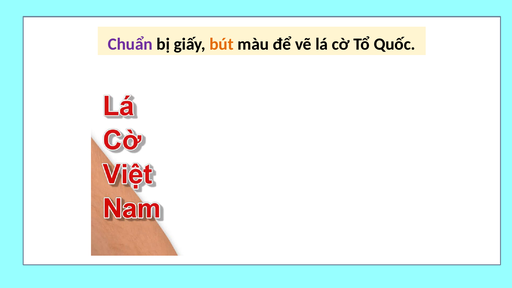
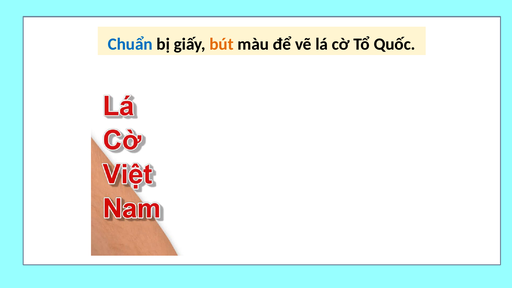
Chuẩn colour: purple -> blue (130, 44)
